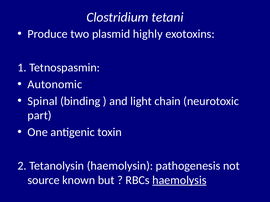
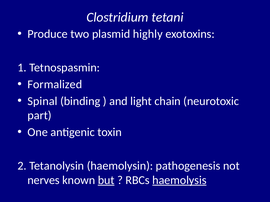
Autonomic: Autonomic -> Formalized (55, 85)
source: source -> nerves (44, 181)
but underline: none -> present (106, 181)
